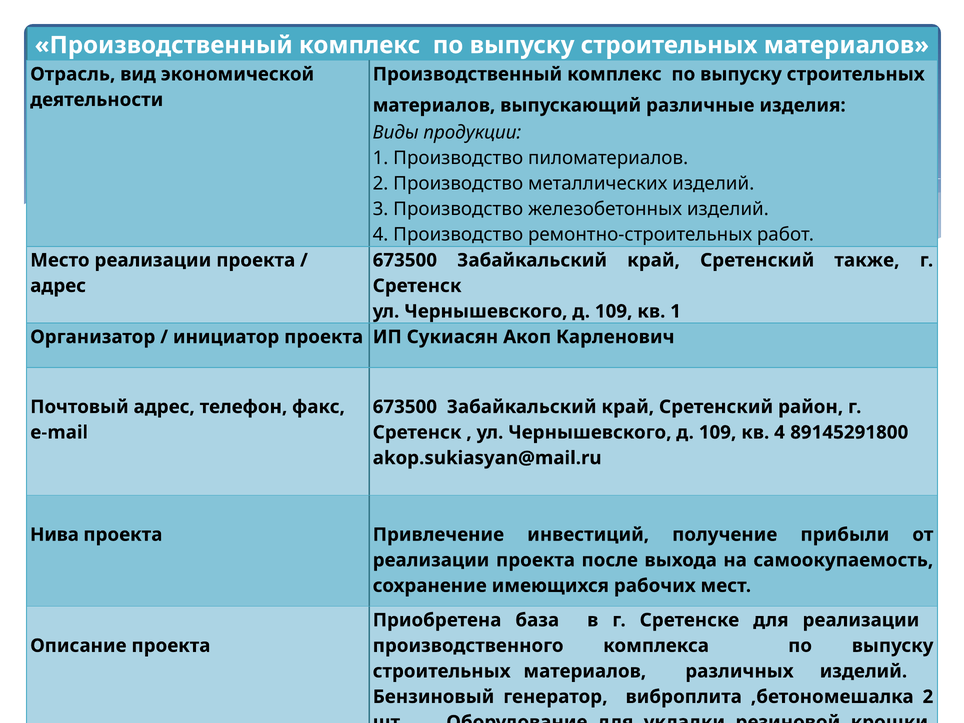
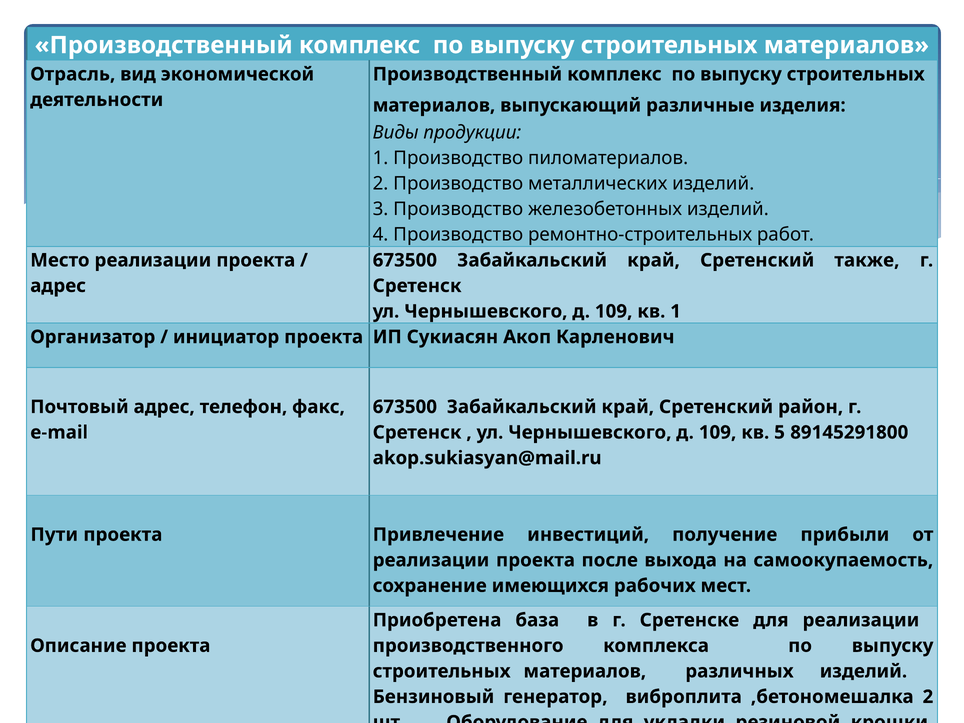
кв 4: 4 -> 5 (779, 432)
Нива: Нива -> Пути (54, 535)
